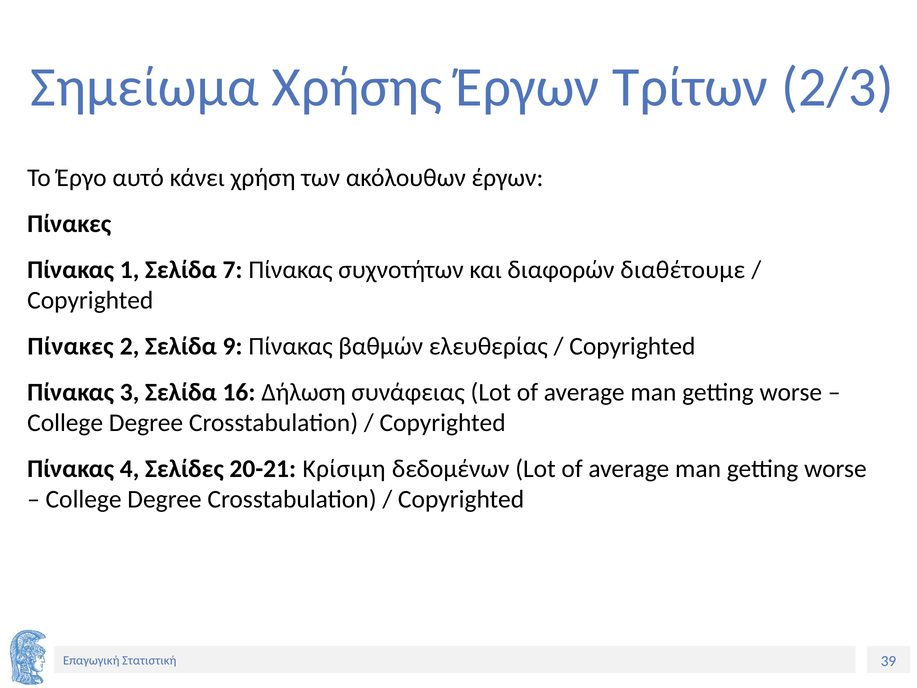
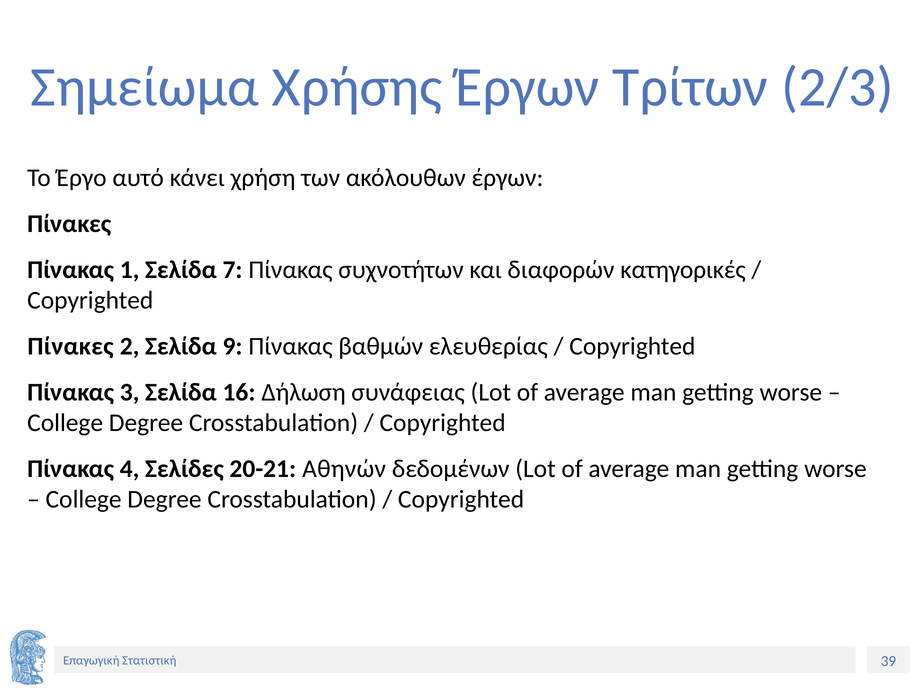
διαθέτουμε: διαθέτουμε -> κατηγορικές (683, 270)
Κρίσιμη: Κρίσιμη -> Αθηνών (344, 468)
